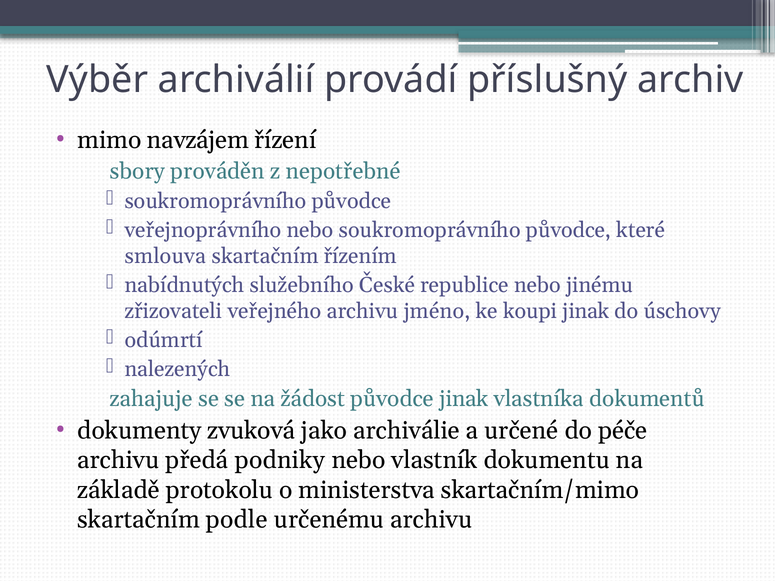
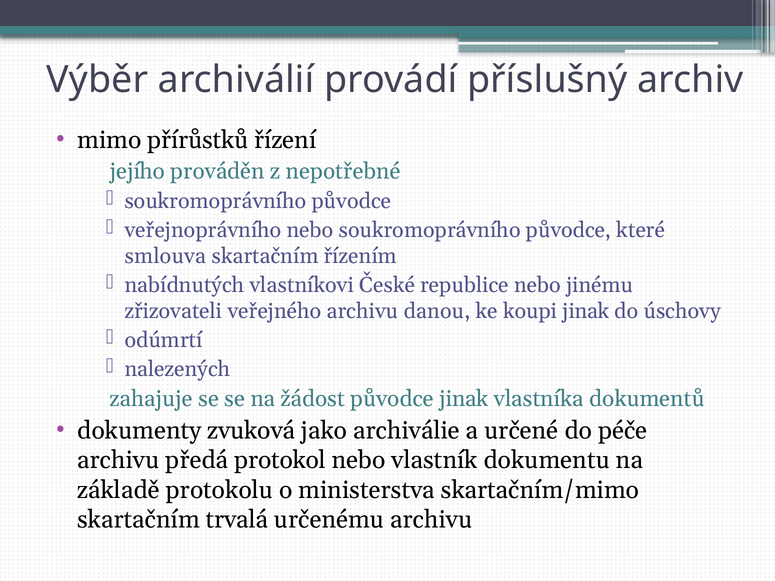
navzájem: navzájem -> přírůstků (198, 140)
sbory: sbory -> jejího (138, 172)
služebního: služebního -> vlastníkovi (302, 285)
jméno: jméno -> danou (437, 311)
podniky: podniky -> protokol (280, 461)
podle: podle -> trvalá (237, 520)
